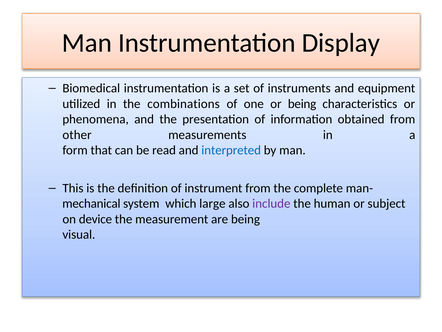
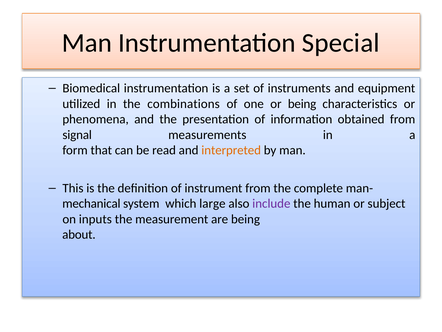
Display: Display -> Special (341, 43)
other: other -> signal (77, 135)
interpreted colour: blue -> orange (231, 150)
device: device -> inputs (95, 219)
visual: visual -> about (79, 234)
